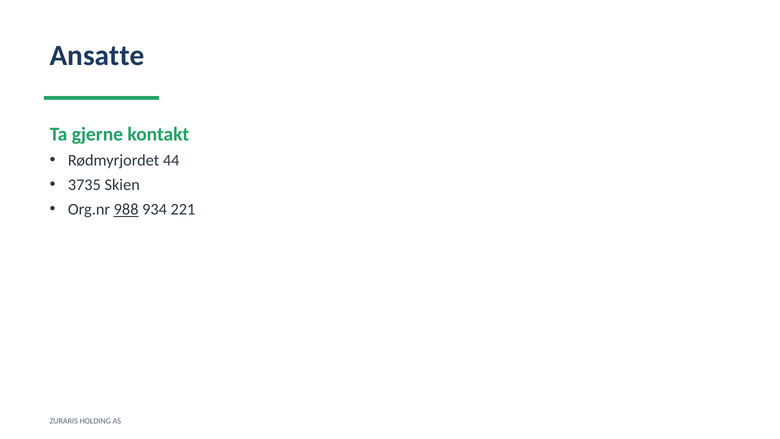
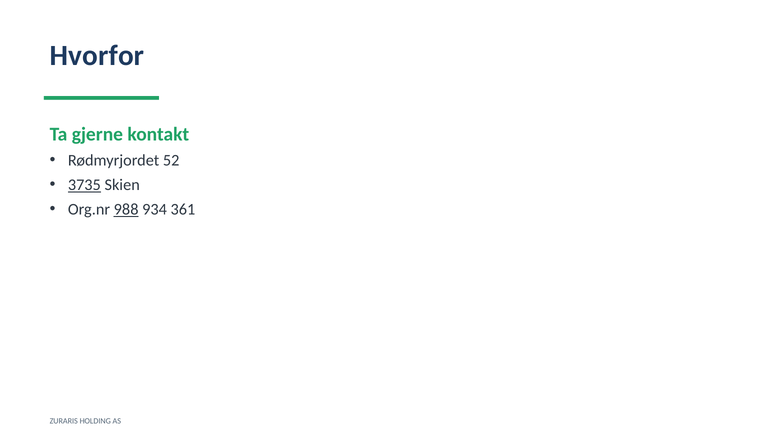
Ansatte: Ansatte -> Hvorfor (97, 56)
44: 44 -> 52 (171, 160)
3735 underline: none -> present (84, 185)
221: 221 -> 361 (183, 209)
